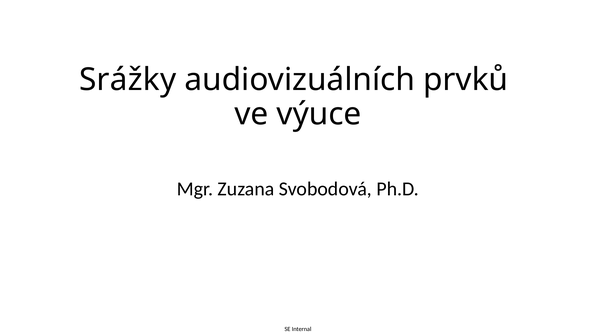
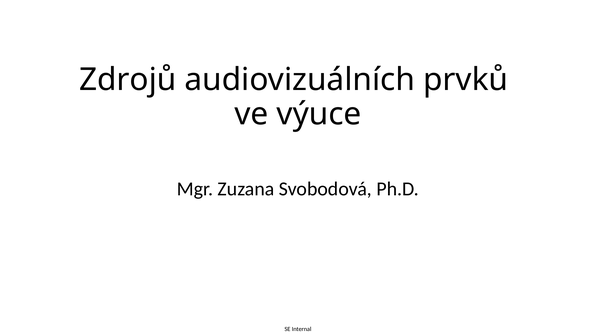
Srážky: Srážky -> Zdrojů (128, 80)
